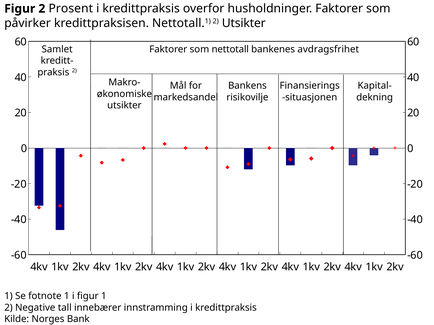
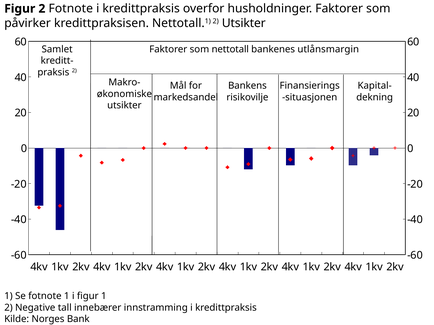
2 Prosent: Prosent -> Fotnote (71, 9)
avdragsfrihet: avdragsfrihet -> utlånsmargin (328, 49)
